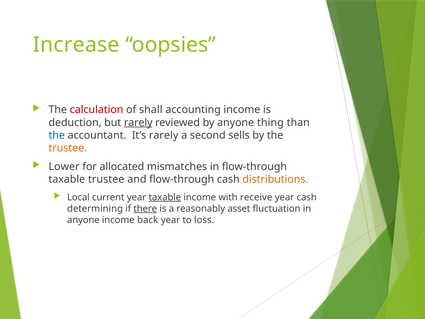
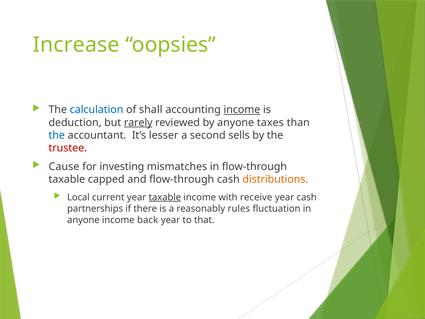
calculation colour: red -> blue (97, 110)
income underline: none -> present (242, 110)
thing: thing -> taxes (270, 122)
It’s rarely: rarely -> lesser (164, 135)
trustee colour: orange -> red (68, 148)
Lower: Lower -> Cause (64, 167)
allocated: allocated -> investing (122, 167)
taxable trustee: trustee -> capped (106, 179)
determining: determining -> partnerships (95, 209)
there underline: present -> none (145, 209)
asset: asset -> rules (239, 209)
loss: loss -> that (204, 220)
